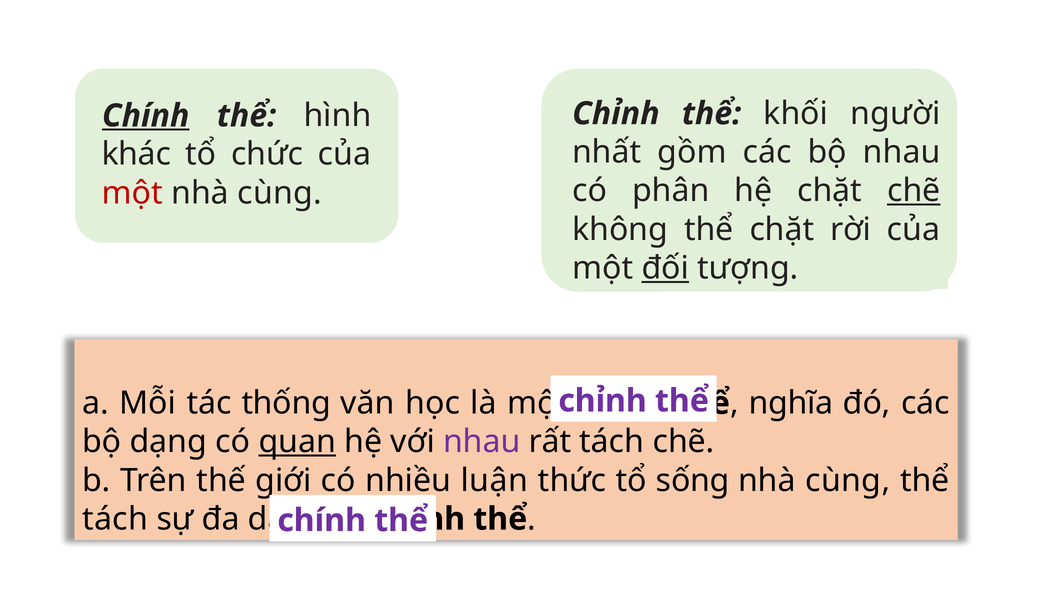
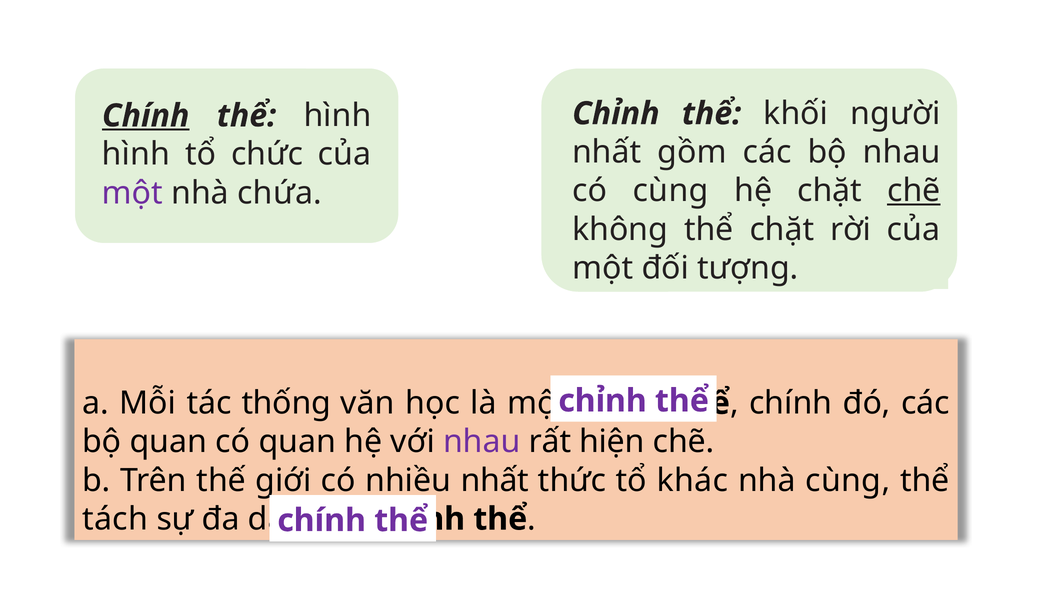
khác: khác -> hình (136, 154)
có phân: phân -> cùng (671, 191)
một colour: red -> purple (132, 193)
cùng: cùng -> chứa (280, 193)
đối underline: present -> none (665, 268)
nghĩa: nghĩa -> chính (791, 403)
bộ dạng: dạng -> quan (168, 442)
quan underline: present -> none (297, 442)
rất tách: tách -> hiện (612, 442)
luận: luận -> nhất (495, 480)
sống: sống -> khác (692, 480)
